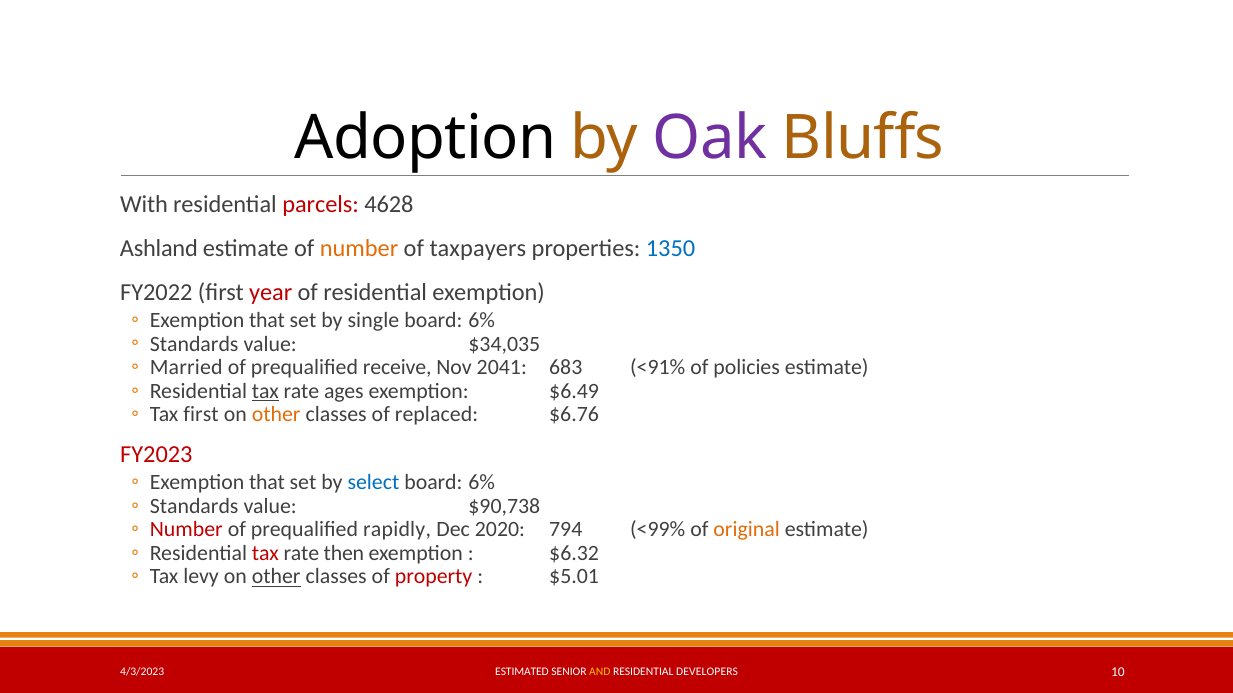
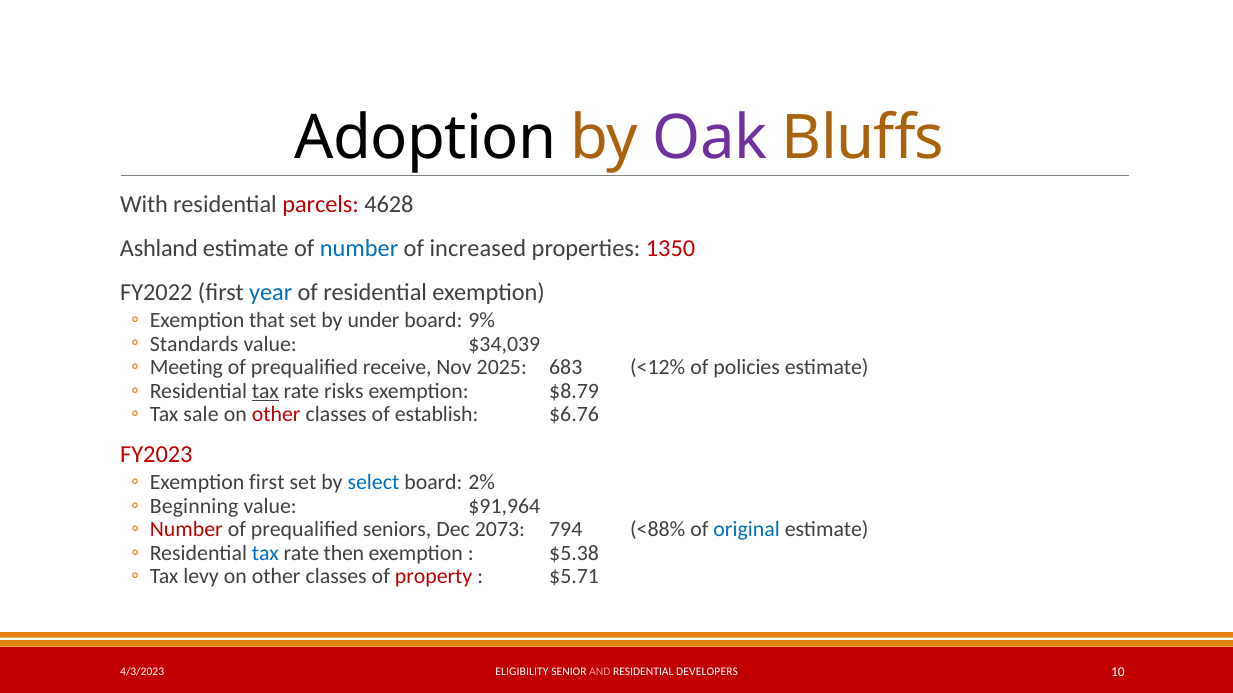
number colour: orange -> blue (359, 249)
taxpayers: taxpayers -> increased (478, 249)
1350 colour: blue -> red (671, 249)
year colour: red -> blue (271, 293)
single: single -> under (374, 321)
6%: 6% -> 9% (482, 321)
$34,035: $34,035 -> $34,039 (504, 344)
Married: Married -> Meeting (186, 368)
2041: 2041 -> 2025 (502, 368)
<91%: <91% -> <12% (658, 368)
ages: ages -> risks (344, 391)
$6.49: $6.49 -> $8.79 (574, 391)
Tax first: first -> sale (201, 415)
other colour: orange -> red (276, 415)
replaced: replaced -> establish (437, 415)
that: that -> first (267, 483)
6%: 6% -> 2% (482, 483)
Standards: Standards -> Beginning (194, 506)
$90,738: $90,738 -> $91,964 (504, 506)
rapidly: rapidly -> seniors (397, 530)
2020: 2020 -> 2073 (500, 530)
<99%: <99% -> <88% (658, 530)
original colour: orange -> blue (747, 530)
tax colour: red -> blue (265, 554)
$6.32: $6.32 -> $5.38 (574, 554)
other underline: present -> none (276, 577)
$5.01: $5.01 -> $5.71 (574, 577)
ESTIMATED: ESTIMATED -> ELIGIBILITY (522, 672)
AND colour: yellow -> pink (600, 672)
